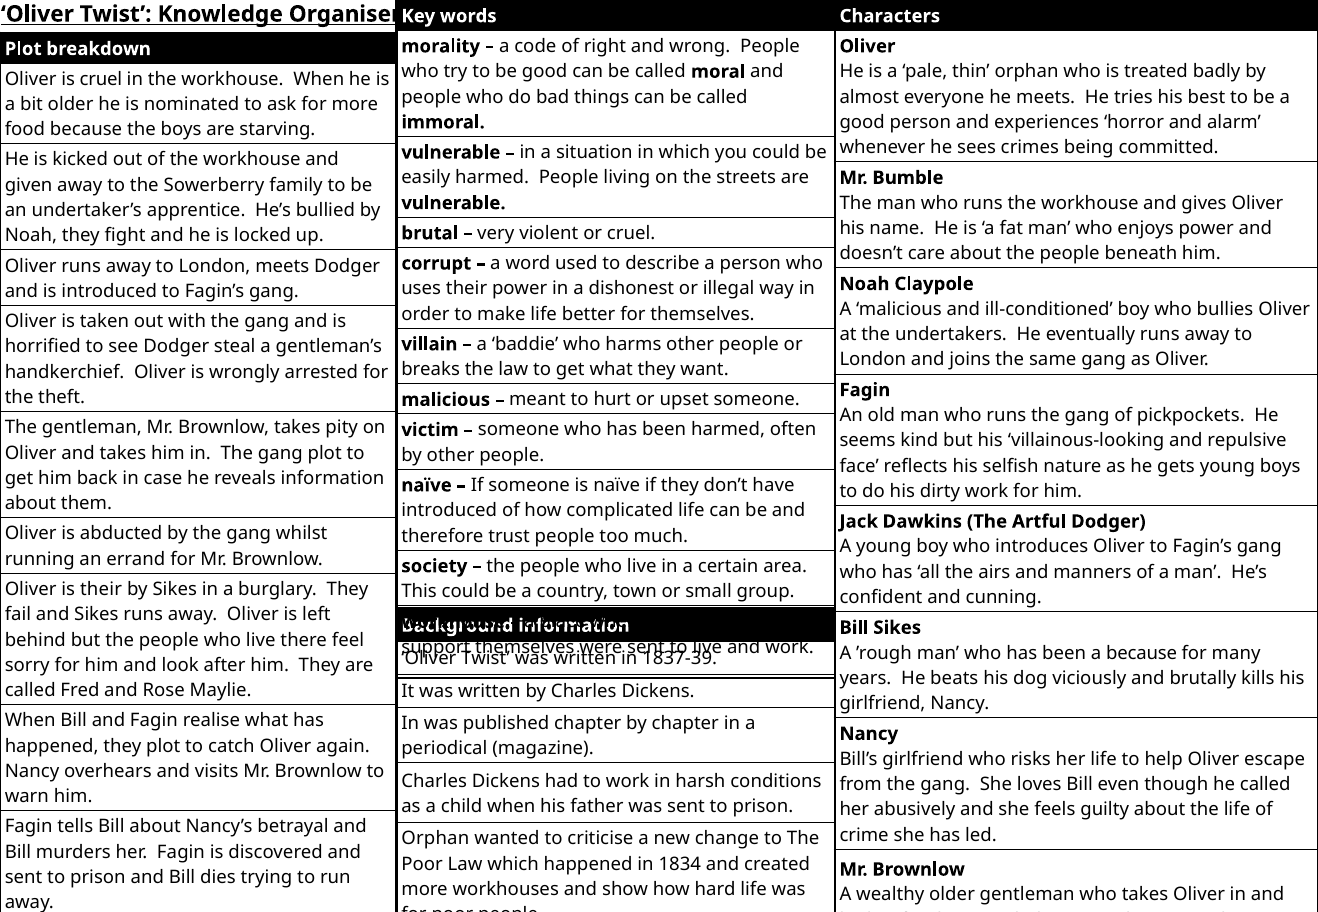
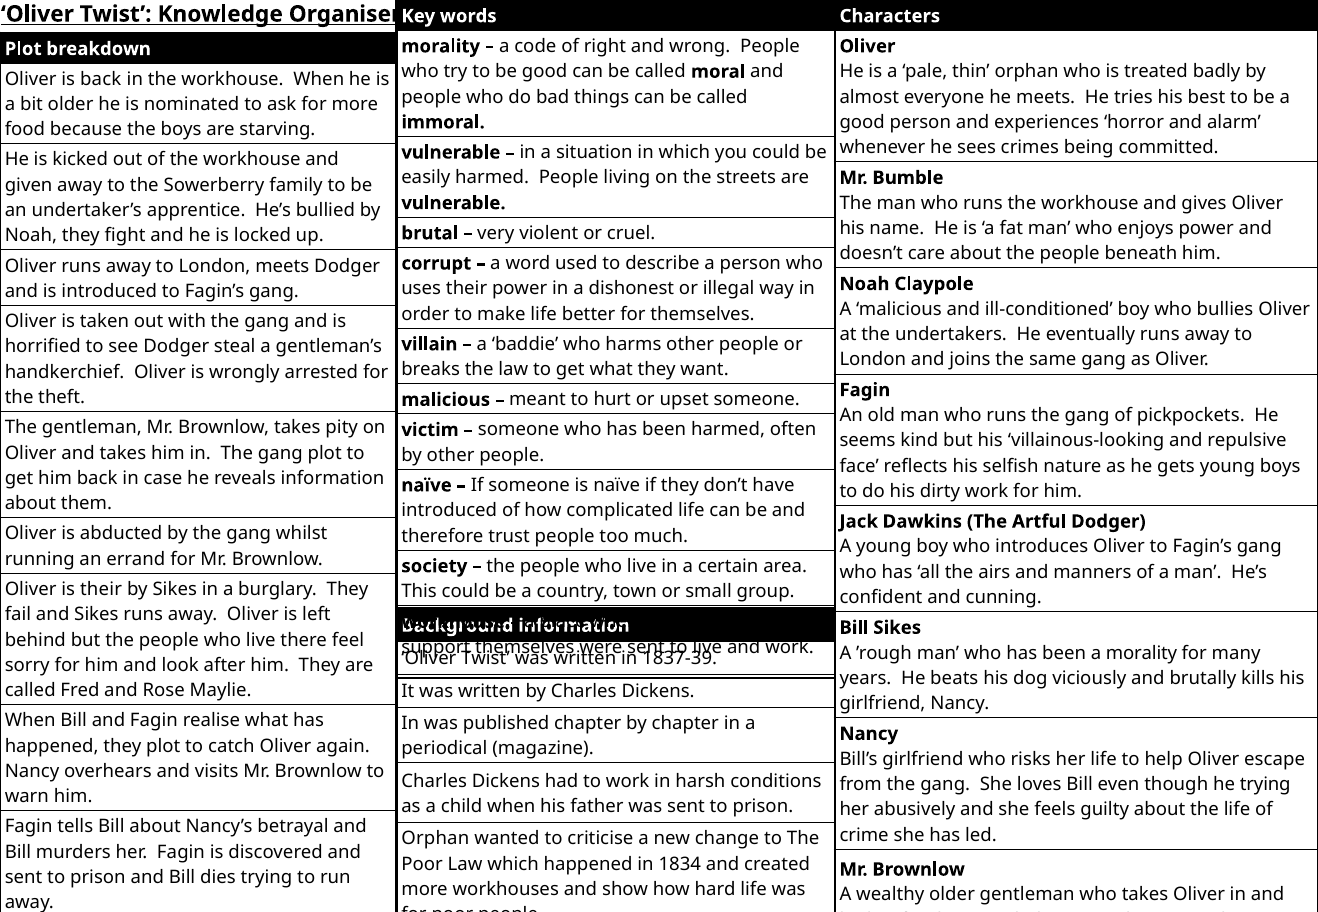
is cruel: cruel -> back (101, 79)
a because: because -> morality (1142, 653)
he called: called -> trying (1265, 785)
